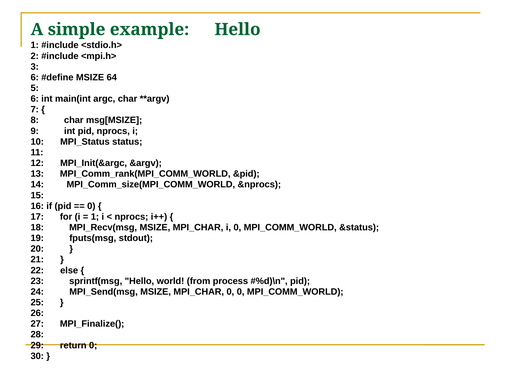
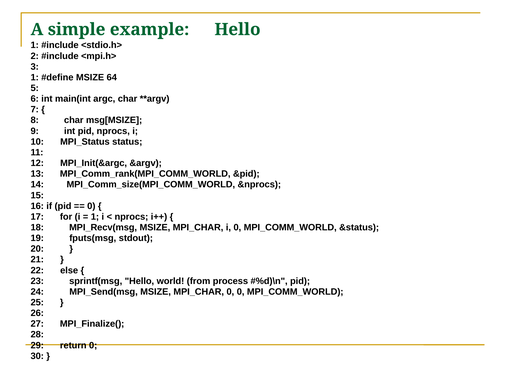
6: 6 -> 1 (35, 77)
